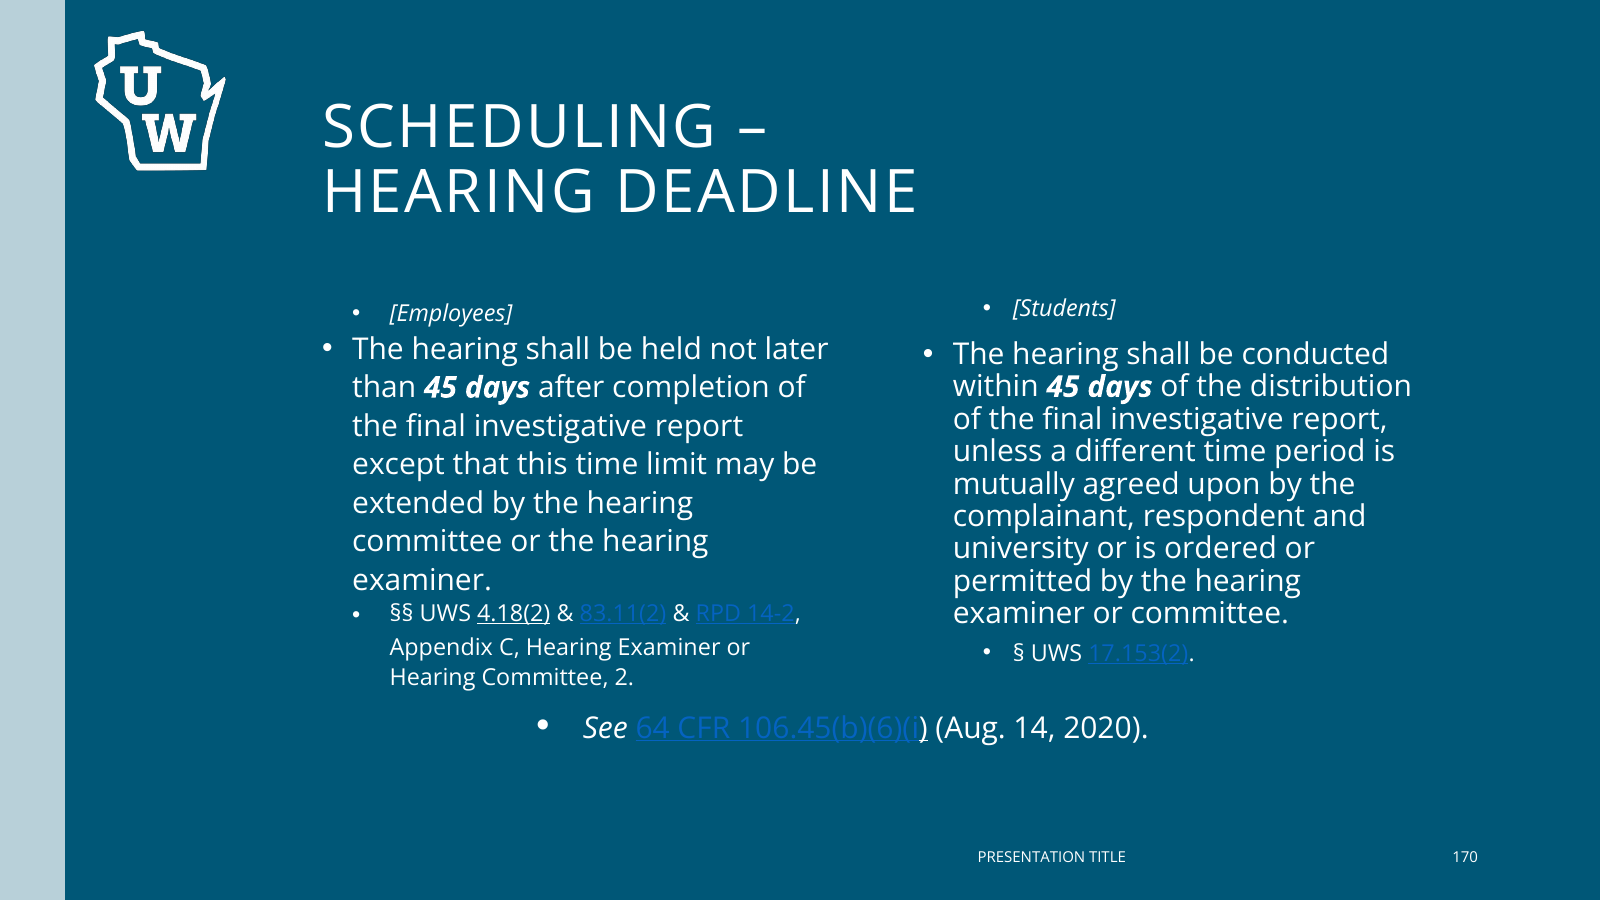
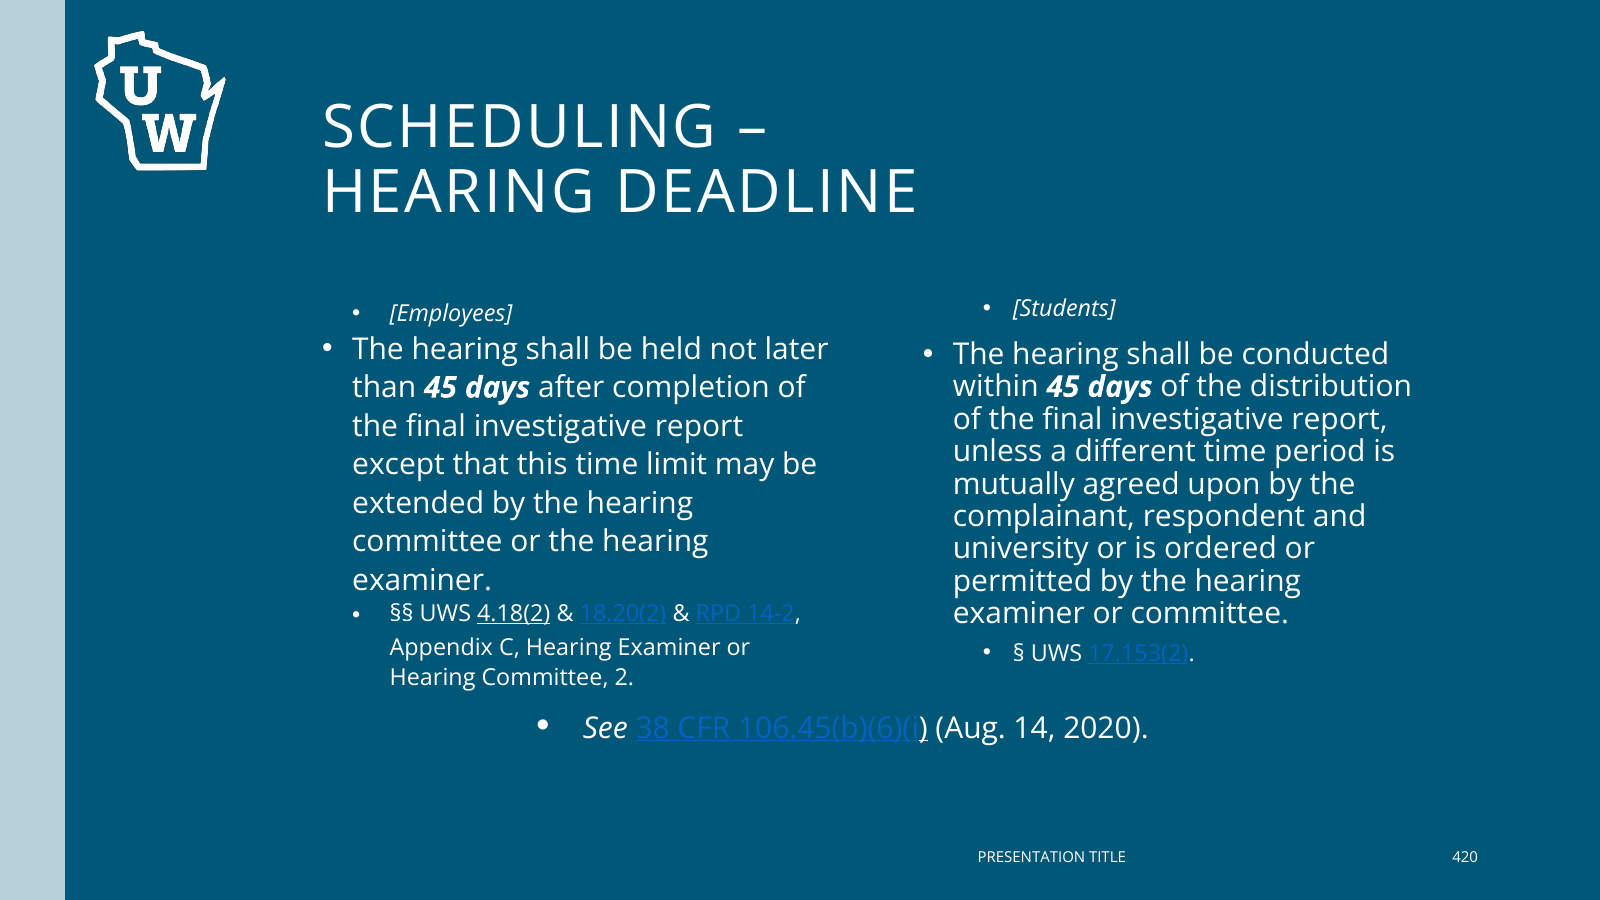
83.11(2: 83.11(2 -> 18.20(2 (623, 614)
64: 64 -> 38 (653, 728)
170: 170 -> 420 (1465, 858)
